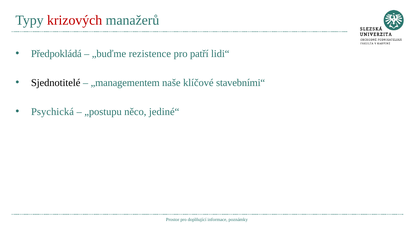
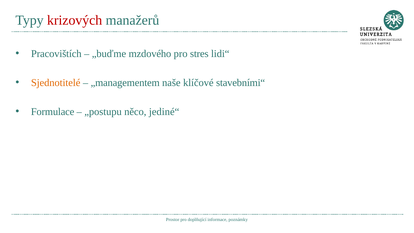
Předpokládá: Předpokládá -> Pracovištích (56, 54)
rezistence: rezistence -> mzdového (150, 54)
patří: patří -> stres (199, 54)
Sjednotitelé colour: black -> orange (56, 83)
Psychická: Psychická -> Formulace (53, 112)
